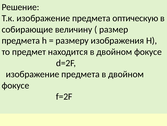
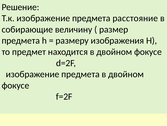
оптическую: оптическую -> расстояние (135, 18)
